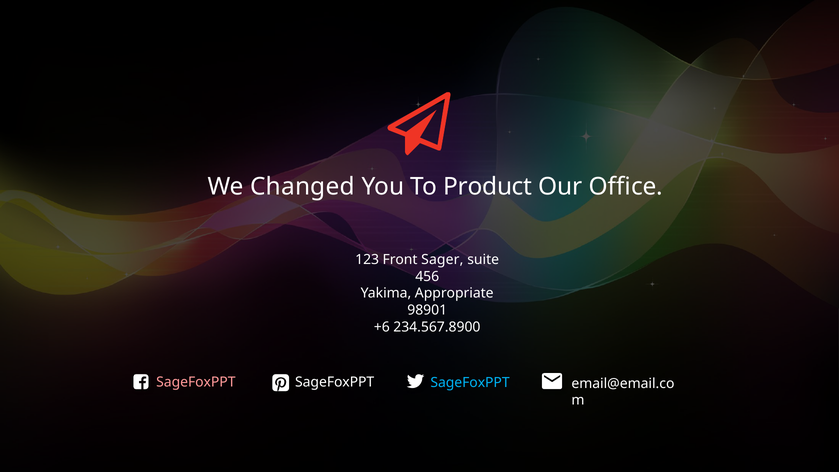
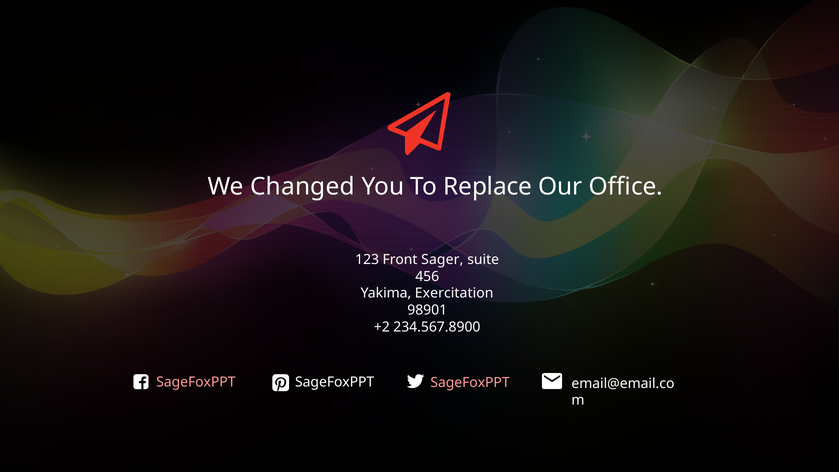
Product: Product -> Replace (488, 186)
Appropriate: Appropriate -> Exercitation (454, 293)
+6: +6 -> +2 (382, 327)
SageFoxPPT colour: light blue -> pink (470, 382)
